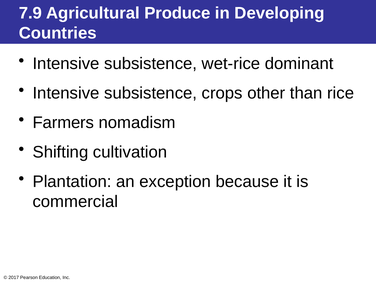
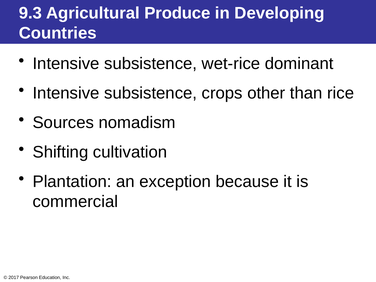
7.9: 7.9 -> 9.3 (30, 13)
Farmers: Farmers -> Sources (63, 123)
